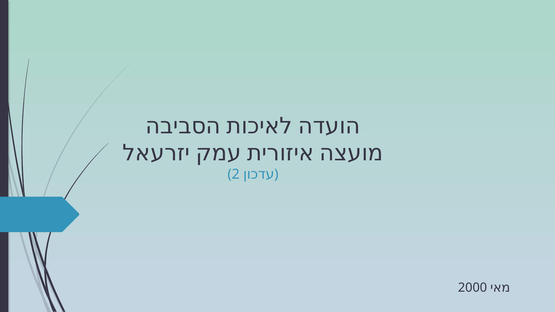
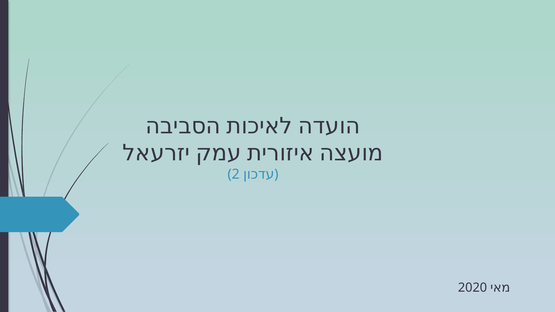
2000: 2000 -> 2020 (473, 288)
